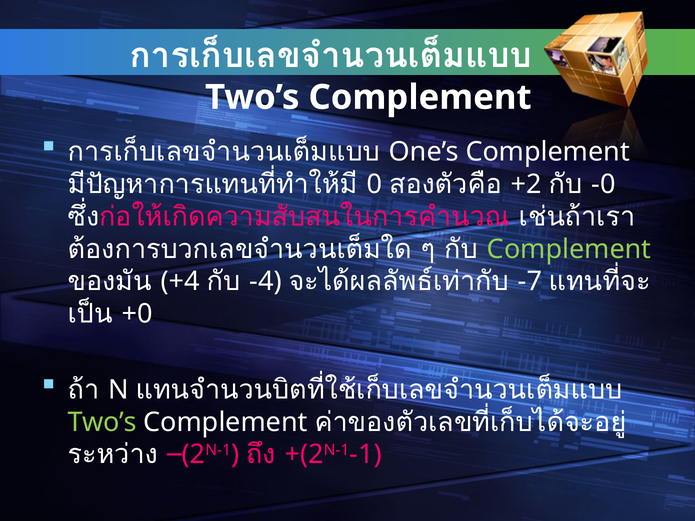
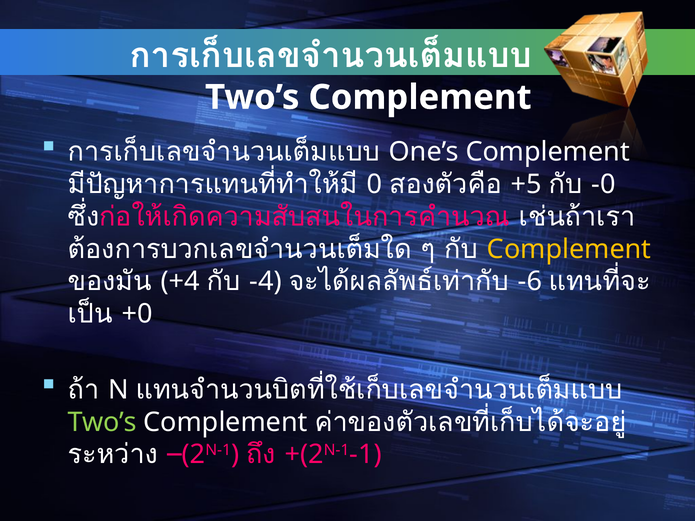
+2: +2 -> +5 (526, 184)
Complement colour: light green -> yellow (569, 249)
-7: -7 -> -6 (530, 282)
